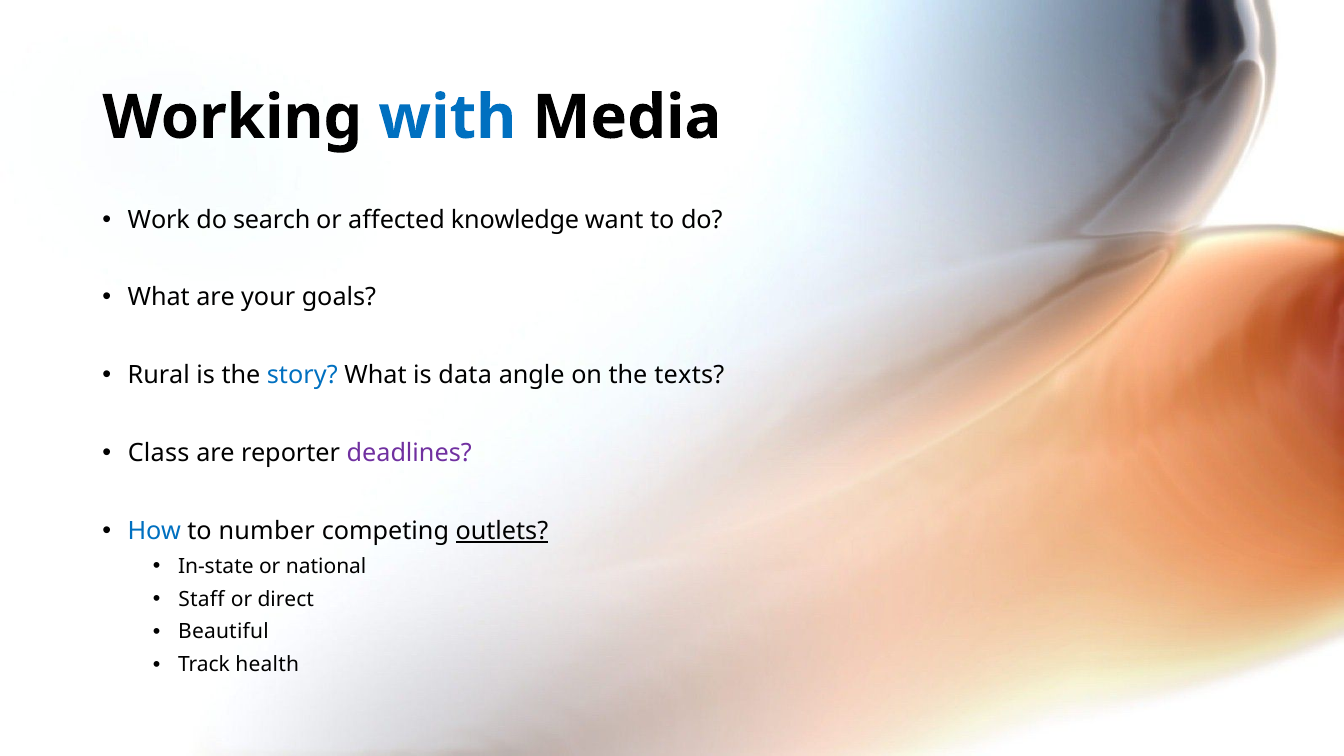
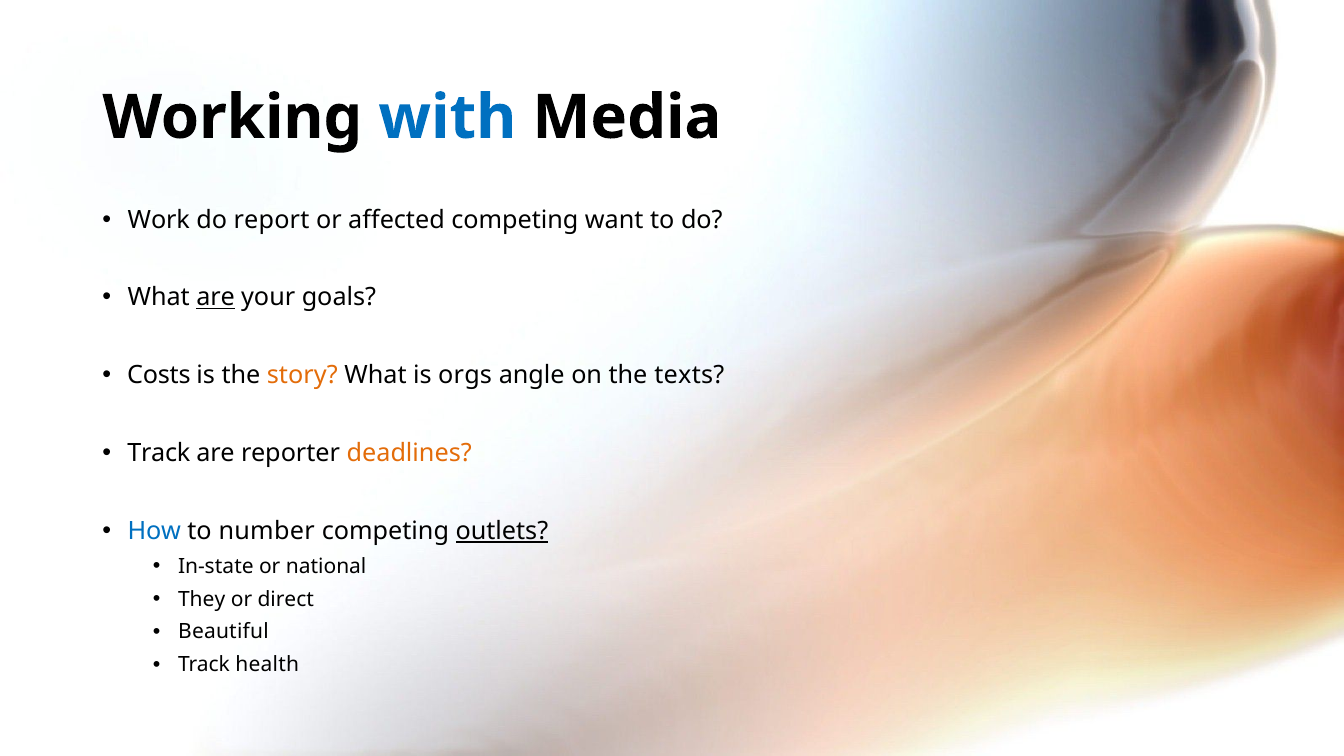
search: search -> report (272, 220)
affected knowledge: knowledge -> competing (515, 220)
are underline: none -> present (216, 298)
Rural: Rural -> Costs (159, 376)
story colour: blue -> orange (302, 376)
data: data -> orgs (465, 376)
Class: Class -> Track (159, 453)
deadlines colour: purple -> orange (409, 453)
Staff: Staff -> They (202, 599)
